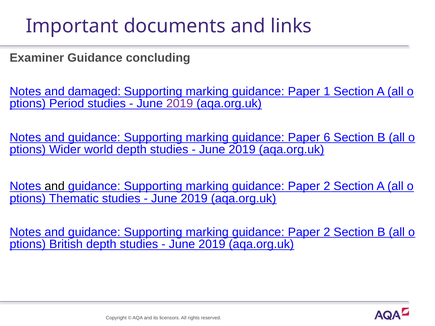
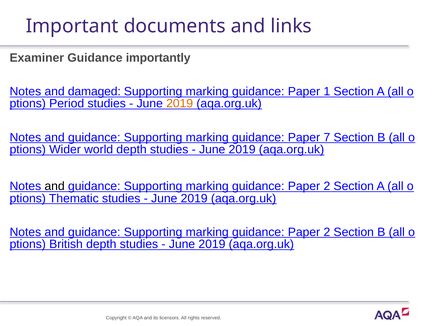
concluding: concluding -> importantly (158, 58)
2019 colour: purple -> orange (180, 104)
6: 6 -> 7 (327, 138)
